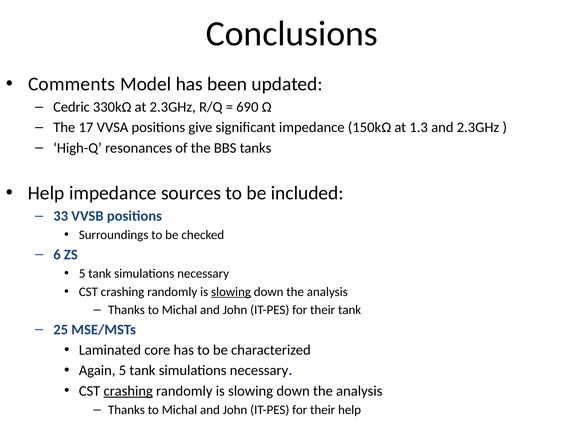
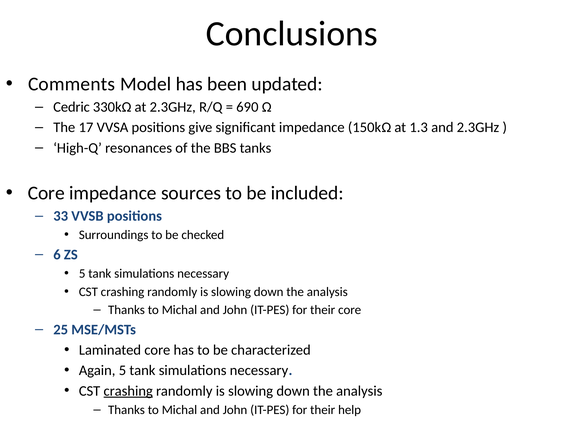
Help: Help -> Core (46, 193)
slowing underline: present -> none (231, 292)
their tank: tank -> core (350, 310)
